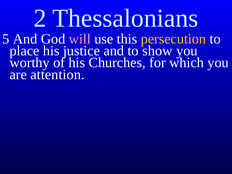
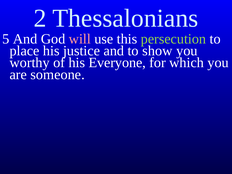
persecution colour: yellow -> light green (173, 39)
Churches: Churches -> Everyone (117, 63)
attention: attention -> someone (58, 75)
